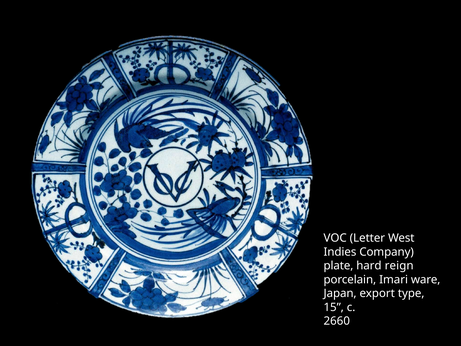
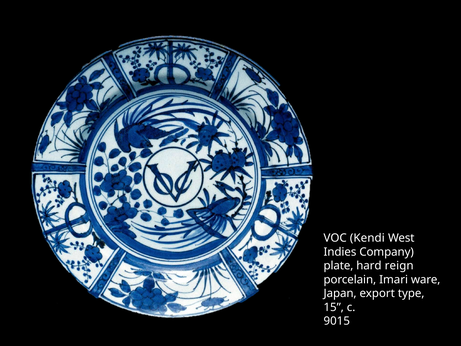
Letter: Letter -> Kendi (367, 238)
2660: 2660 -> 9015 (337, 321)
